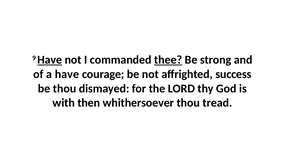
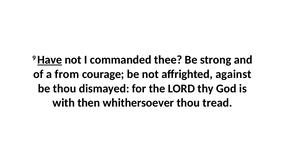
thee underline: present -> none (168, 60)
a have: have -> from (67, 74)
success: success -> against (233, 74)
